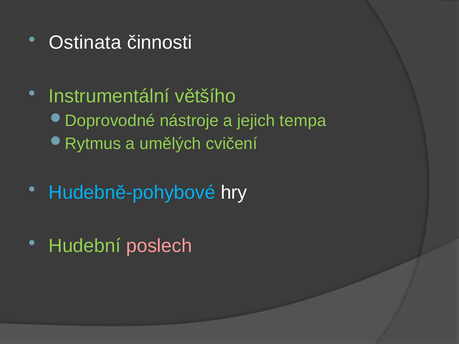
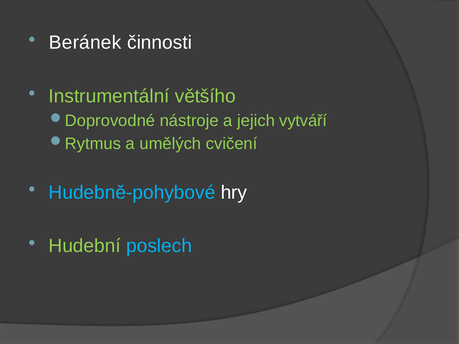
Ostinata: Ostinata -> Beránek (85, 43)
tempa: tempa -> vytváří (303, 121)
poslech colour: pink -> light blue (159, 246)
